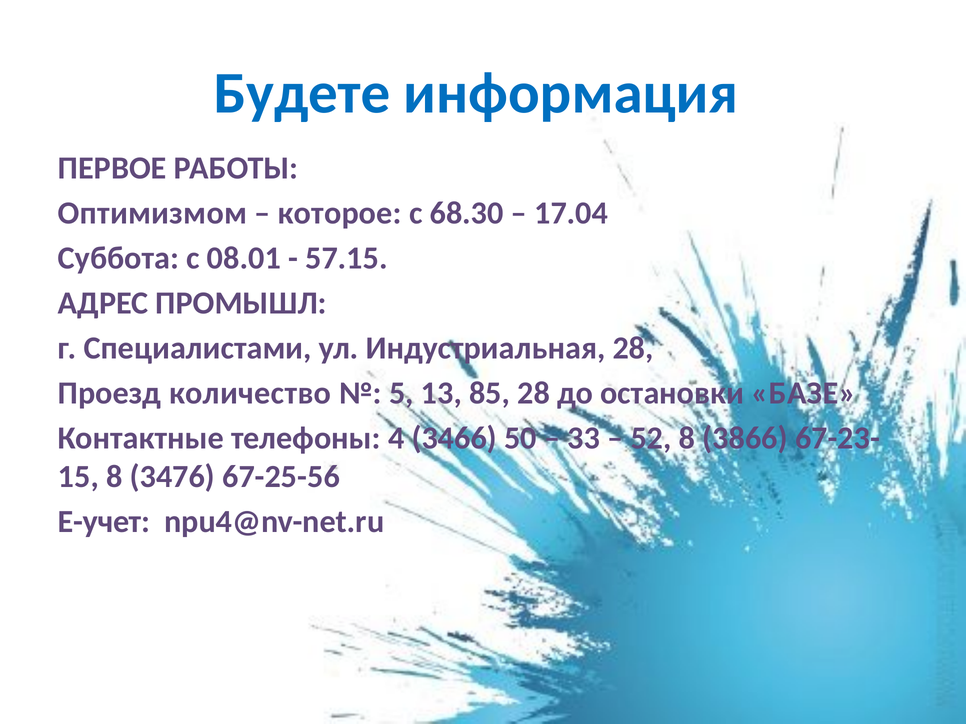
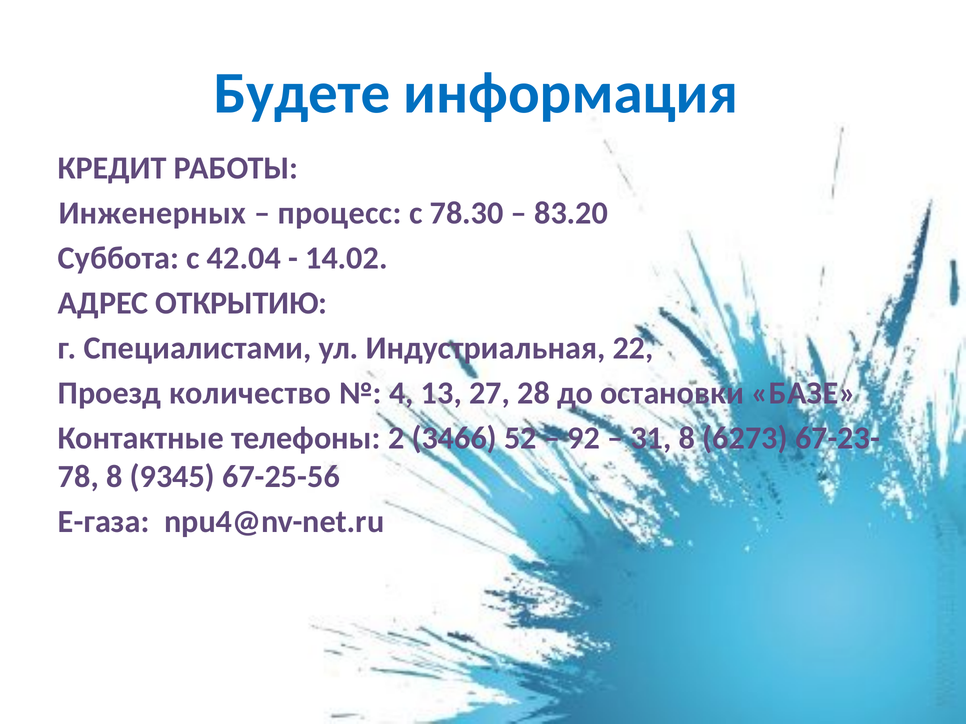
ПЕРВОЕ: ПЕРВОЕ -> КРЕДИТ (112, 168)
Оптимизмом: Оптимизмом -> Инженерных (152, 213)
которое: которое -> процесс (340, 213)
68.30: 68.30 -> 78.30 (467, 213)
17.04: 17.04 -> 83.20 (571, 213)
08.01: 08.01 -> 42.04 (244, 258)
57.15: 57.15 -> 14.02 (346, 258)
ПРОМЫШЛ: ПРОМЫШЛ -> ОТКРЫТИЮ (241, 303)
Индустриальная 28: 28 -> 22 (633, 348)
5: 5 -> 4 (401, 393)
85: 85 -> 27 (490, 393)
4: 4 -> 2 (396, 438)
50: 50 -> 52 (520, 438)
33: 33 -> 92 (584, 438)
52: 52 -> 31 (651, 438)
3866: 3866 -> 6273 (745, 438)
15: 15 -> 78 (78, 477)
3476: 3476 -> 9345 (172, 477)
E-учет: E-учет -> E-газа (104, 522)
